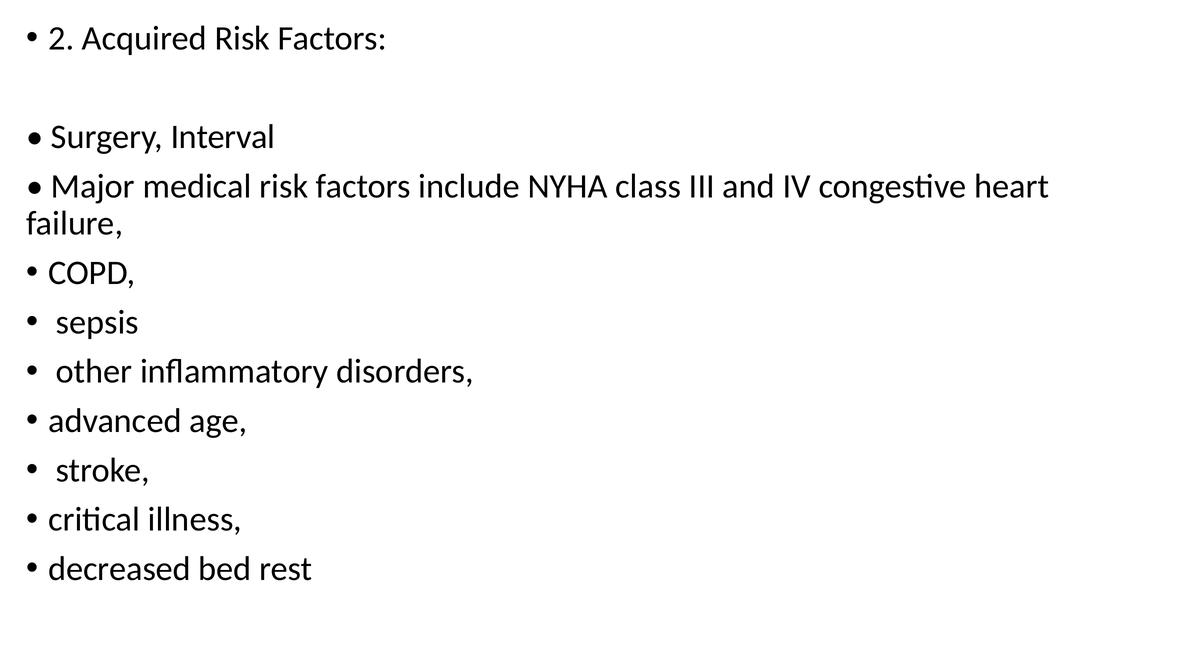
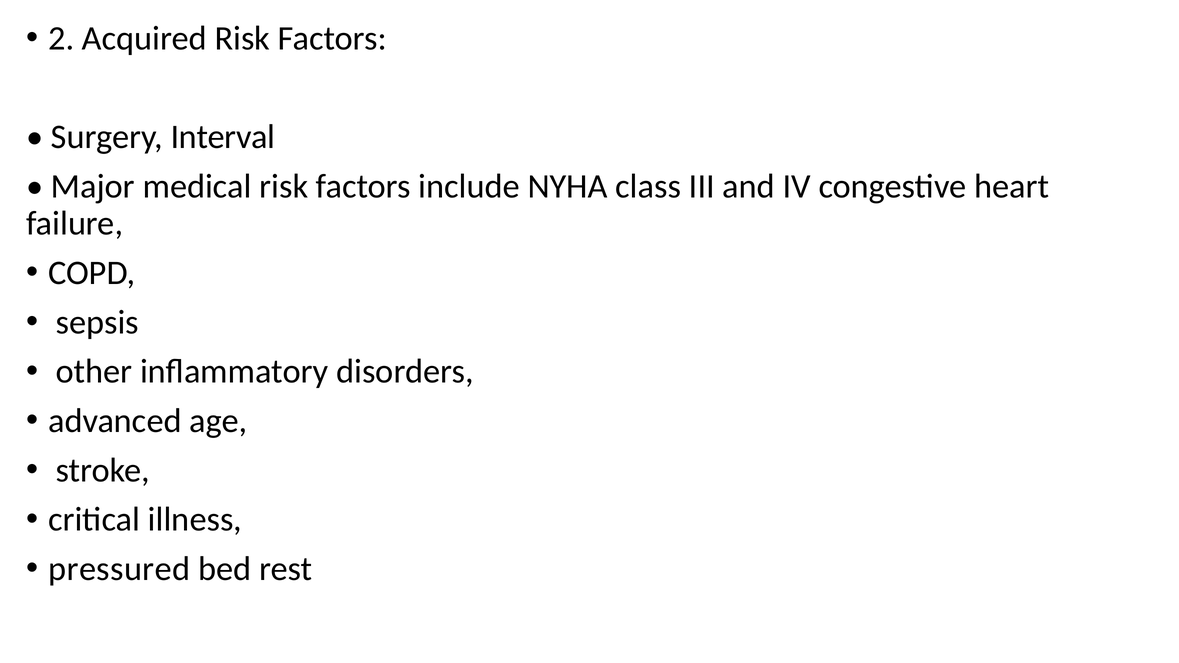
decreased: decreased -> pressured (119, 569)
